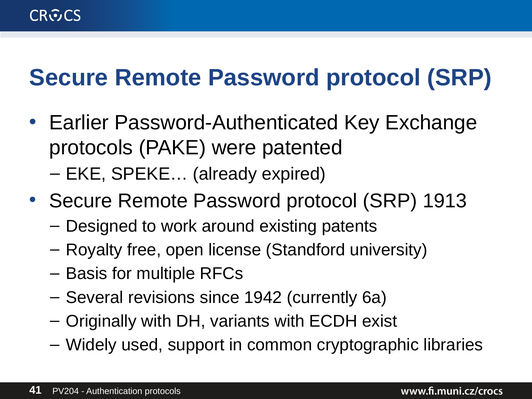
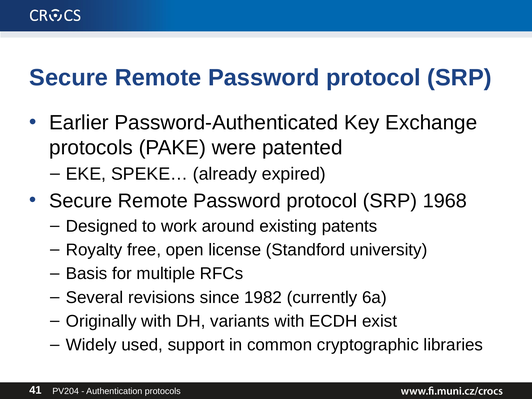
1913: 1913 -> 1968 (445, 201)
1942: 1942 -> 1982 (263, 297)
